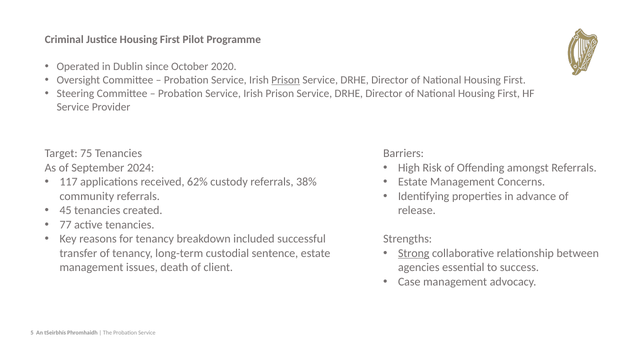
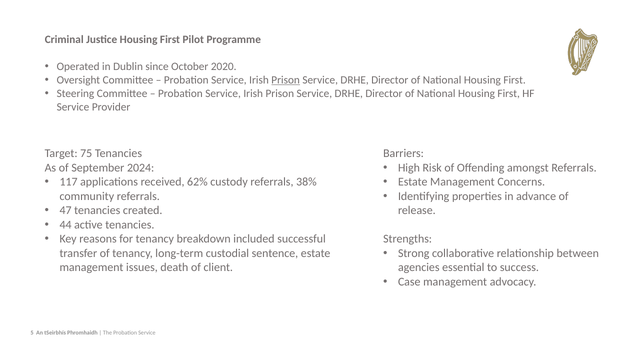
45: 45 -> 47 (66, 211)
77: 77 -> 44 (66, 225)
Strong underline: present -> none (414, 253)
